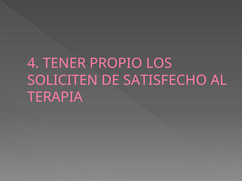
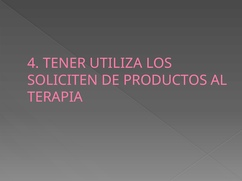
PROPIO: PROPIO -> UTILIZA (116, 63)
SATISFECHO: SATISFECHO -> PRODUCTOS (165, 80)
